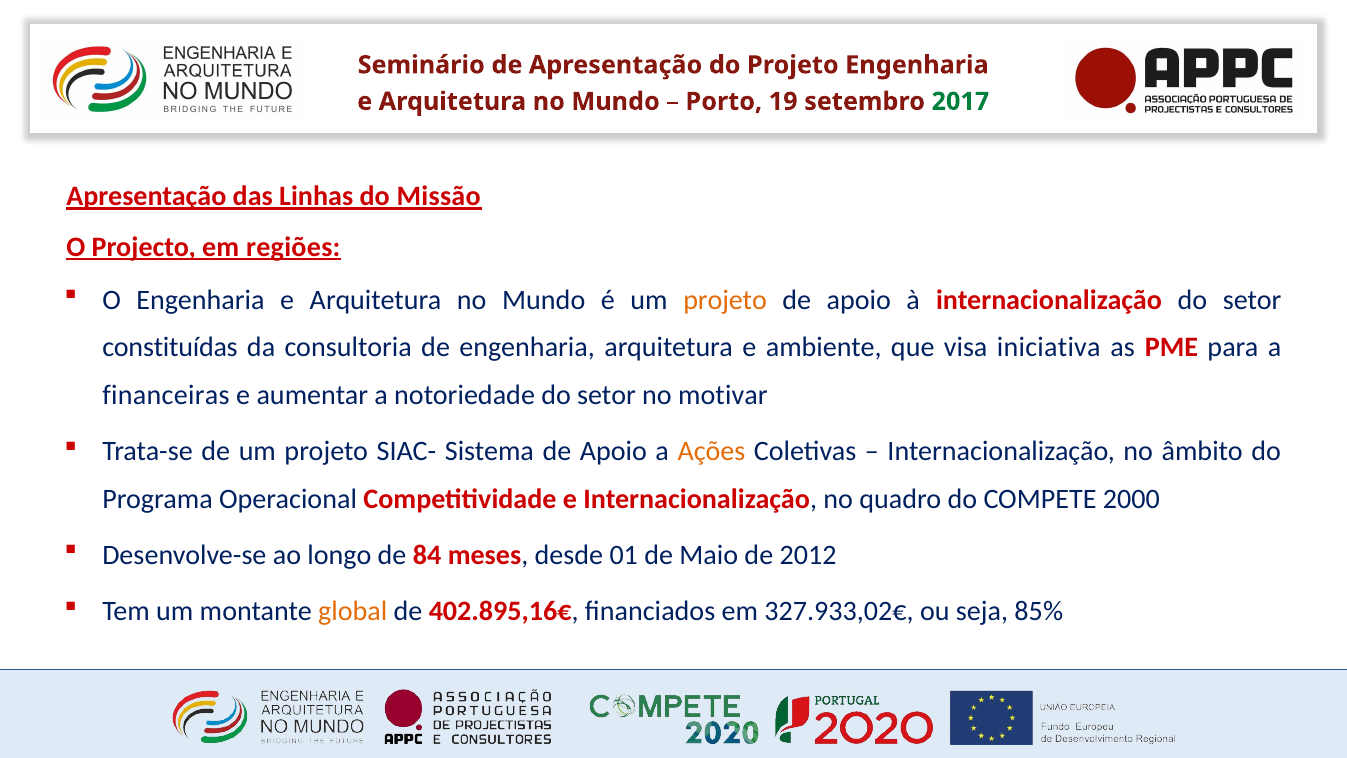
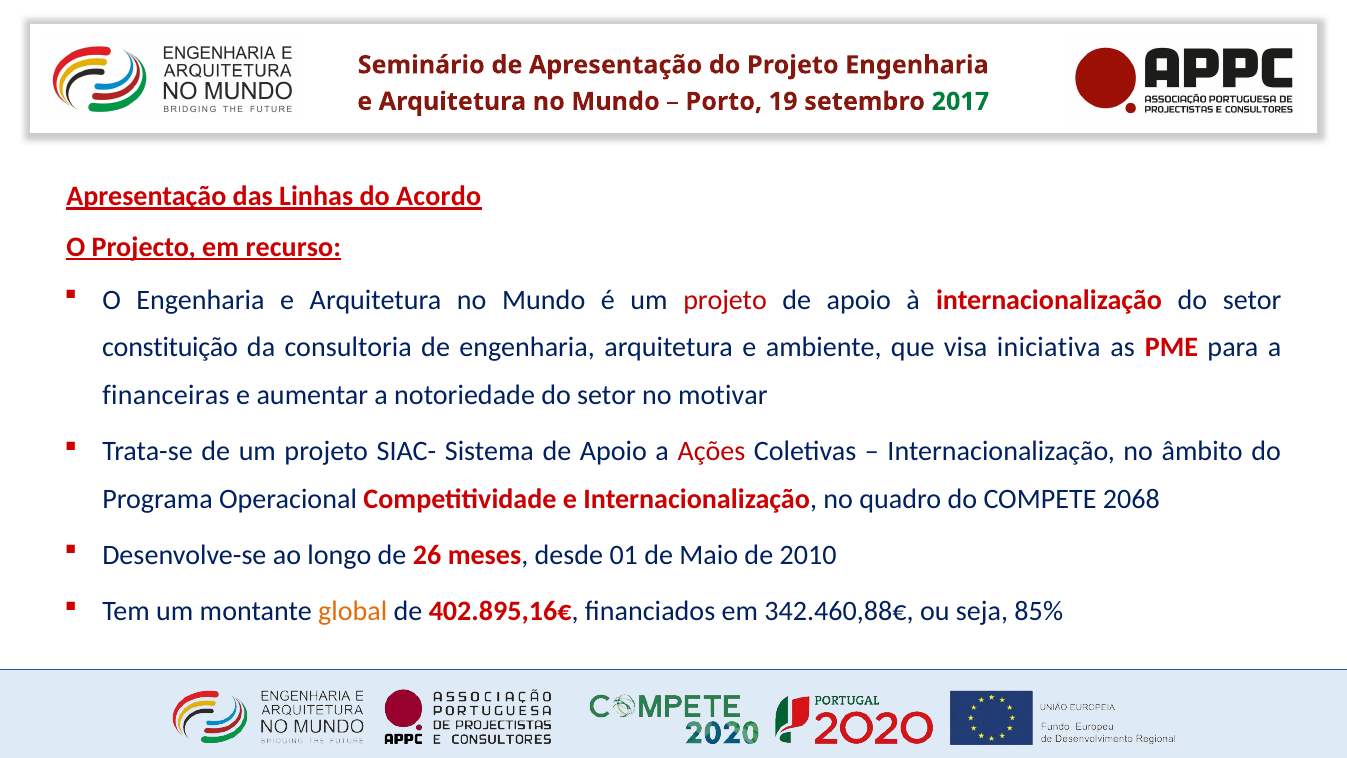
Missão: Missão -> Acordo (439, 196)
regiões: regiões -> recurso (293, 247)
projeto colour: orange -> red (725, 300)
constituídas: constituídas -> constituição (170, 347)
Ações colour: orange -> red (711, 451)
2000: 2000 -> 2068 (1131, 499)
84: 84 -> 26 (427, 555)
2012: 2012 -> 2010 (808, 555)
327.933,02€: 327.933,02€ -> 342.460,88€ (839, 611)
